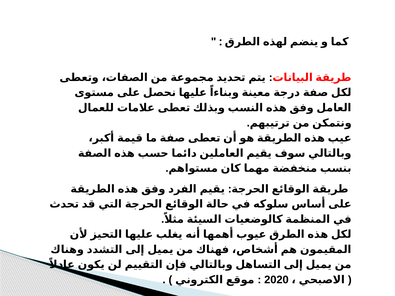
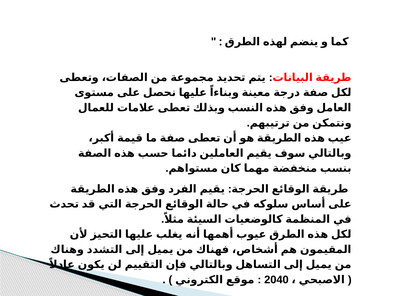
2020: 2020 -> 2040 (276, 280)
